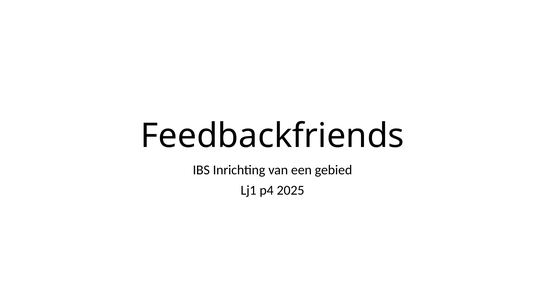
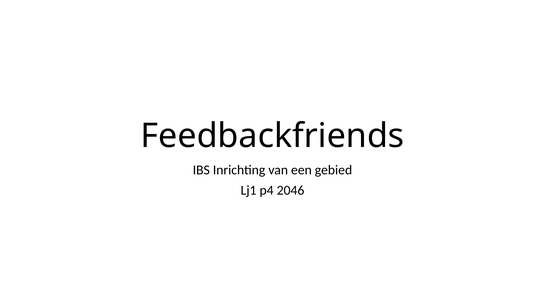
2025: 2025 -> 2046 (291, 191)
